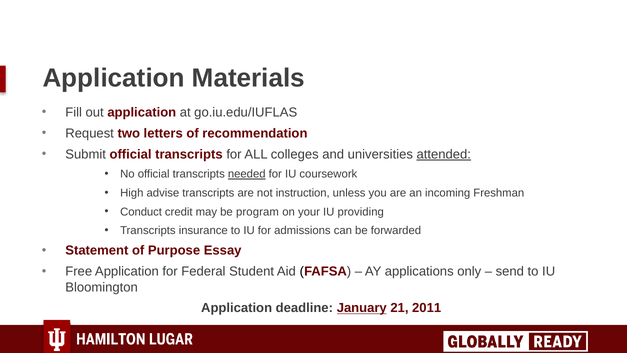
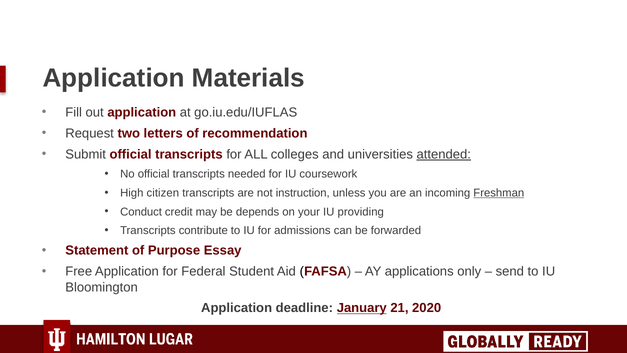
needed underline: present -> none (247, 174)
advise: advise -> citizen (163, 193)
Freshman underline: none -> present (499, 193)
program: program -> depends (258, 212)
insurance: insurance -> contribute (203, 230)
2011: 2011 -> 2020 (427, 308)
